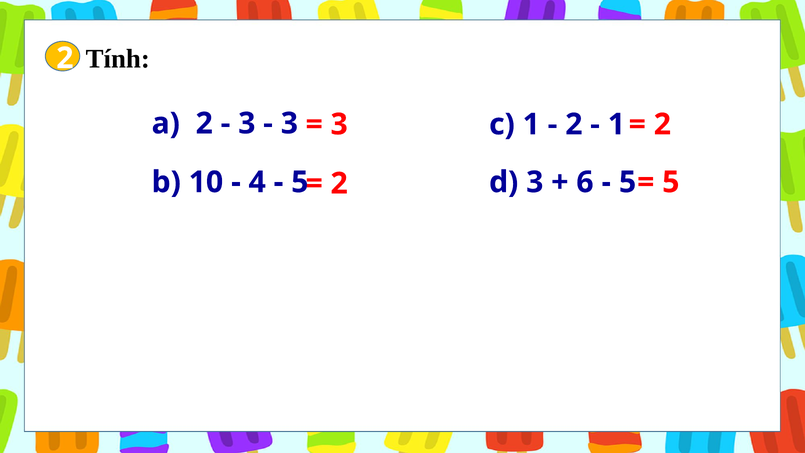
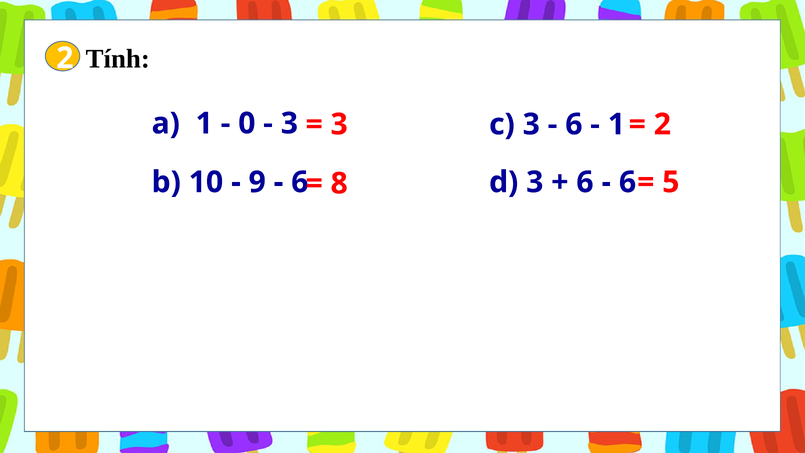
a 2: 2 -> 1 (204, 123)
3: 3 -> 0 (247, 123)
c 1: 1 -> 3 (531, 124)
2: 2 -> 6 (574, 124)
4: 4 -> 9 (257, 182)
5: 5 -> 6 (300, 182)
5: 5 -> 6 (628, 182)
2: 2 -> 8 (339, 183)
